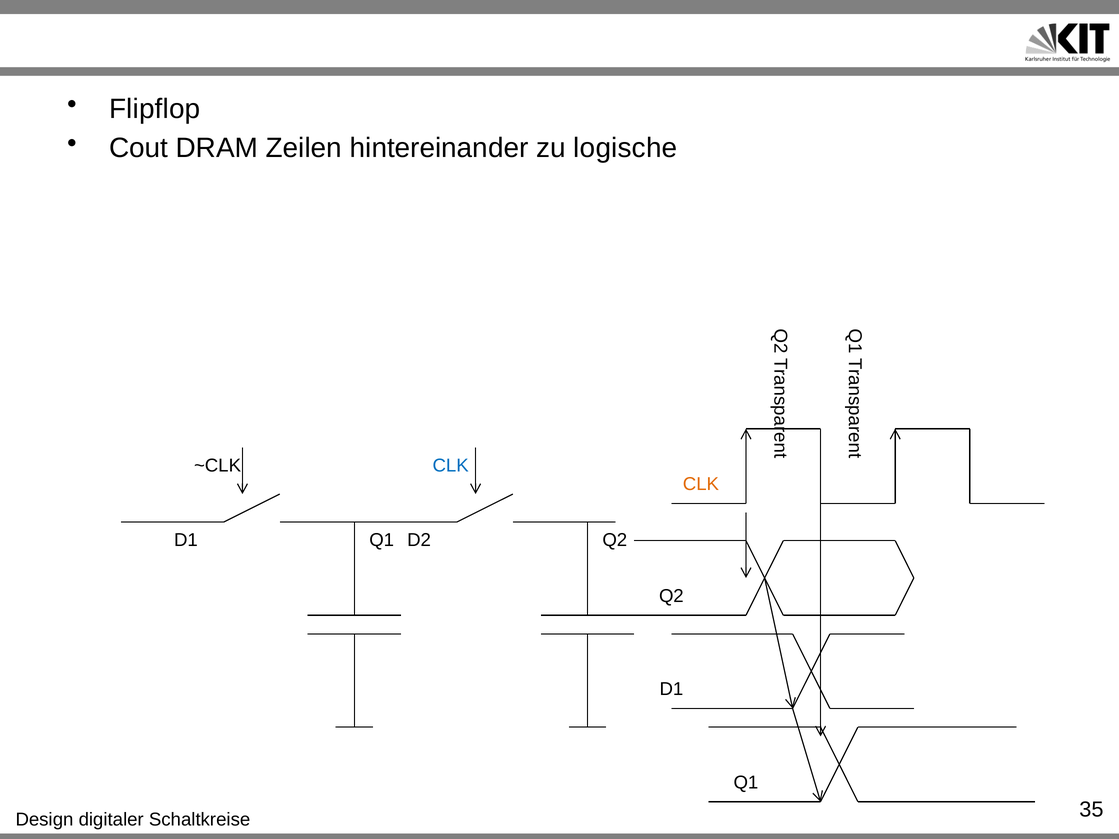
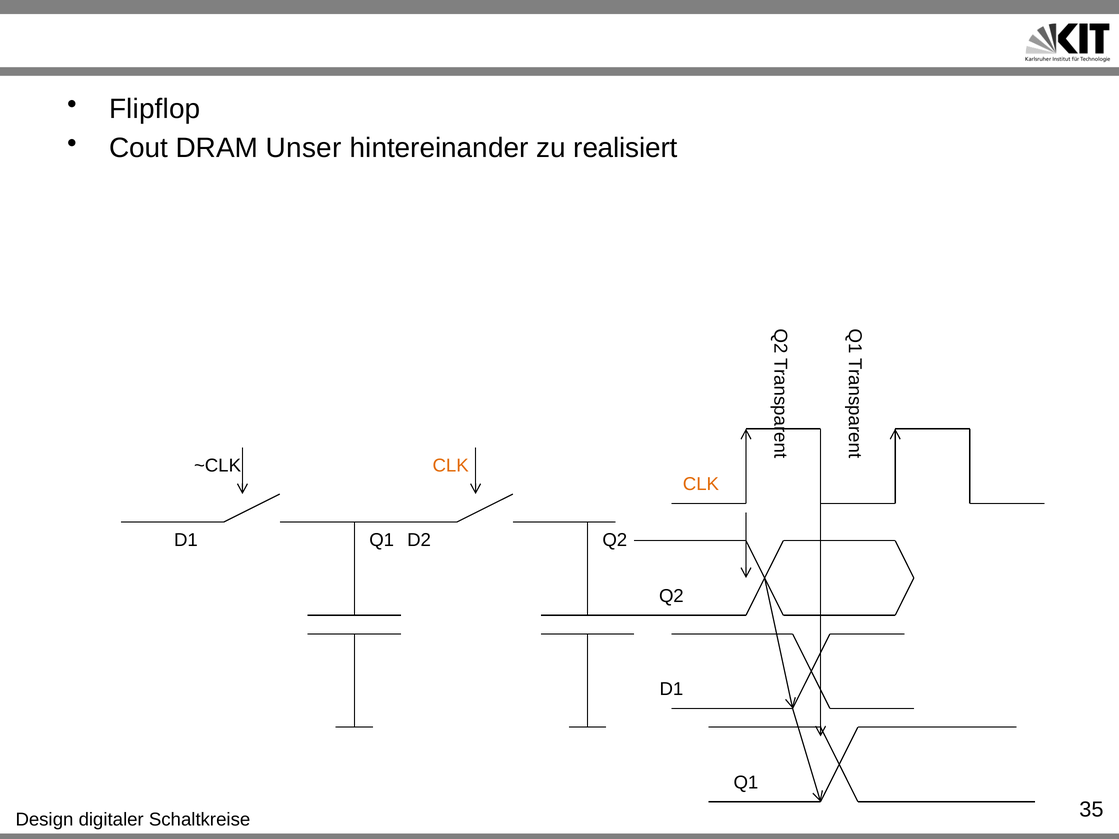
Zeilen: Zeilen -> Unser (304, 148)
logische: logische -> realisiert (626, 148)
CLK colour: blue -> orange (451, 466)
